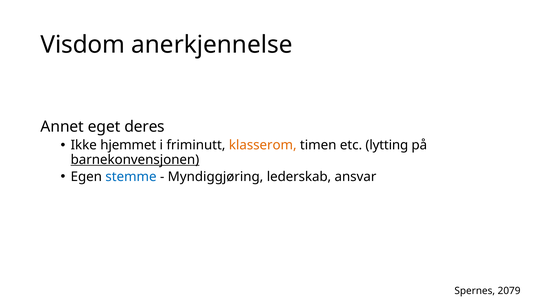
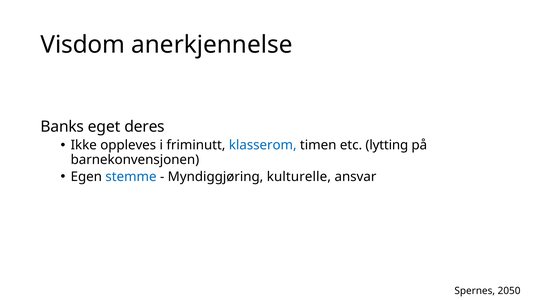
Annet: Annet -> Banks (62, 127)
hjemmet: hjemmet -> oppleves (128, 145)
klasserom colour: orange -> blue (263, 145)
barnekonvensjonen underline: present -> none (135, 160)
lederskab: lederskab -> kulturelle (299, 177)
2079: 2079 -> 2050 (509, 291)
